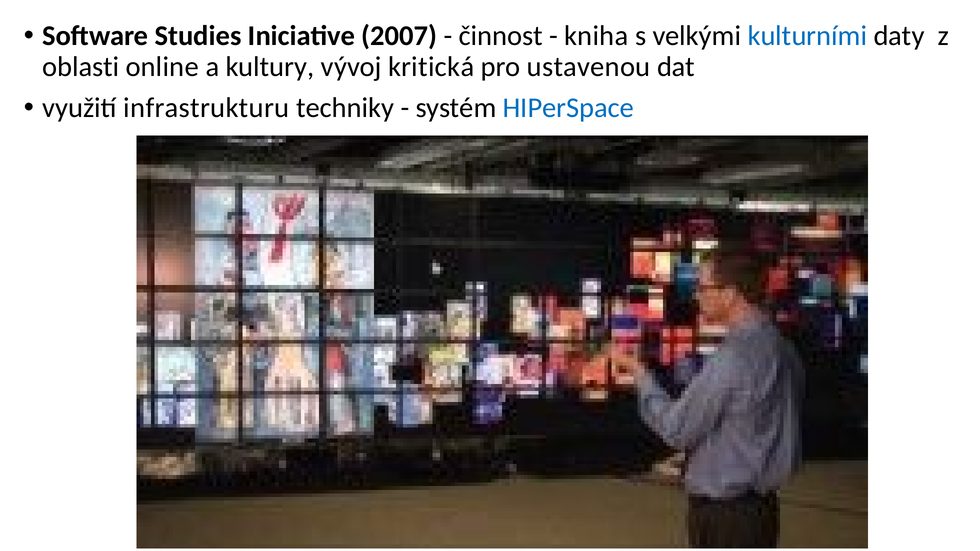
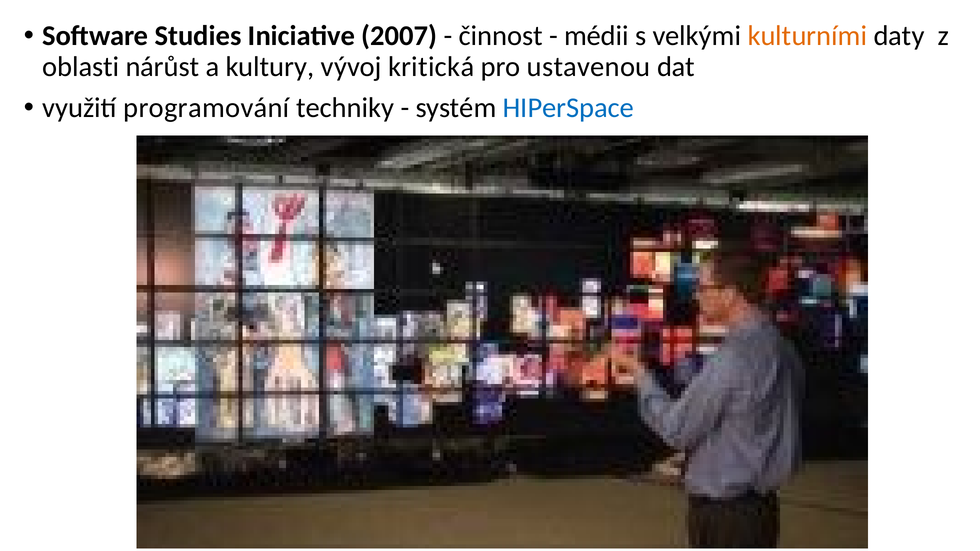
kniha: kniha -> médii (597, 36)
kulturními colour: blue -> orange (807, 36)
online: online -> nárůst (162, 67)
infrastrukturu: infrastrukturu -> programování (206, 108)
